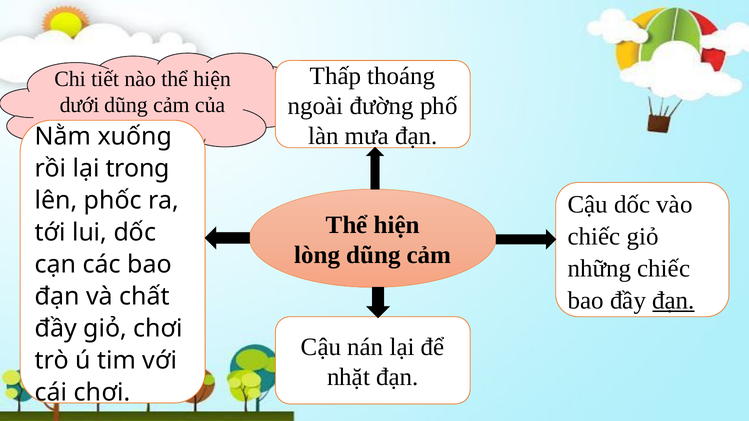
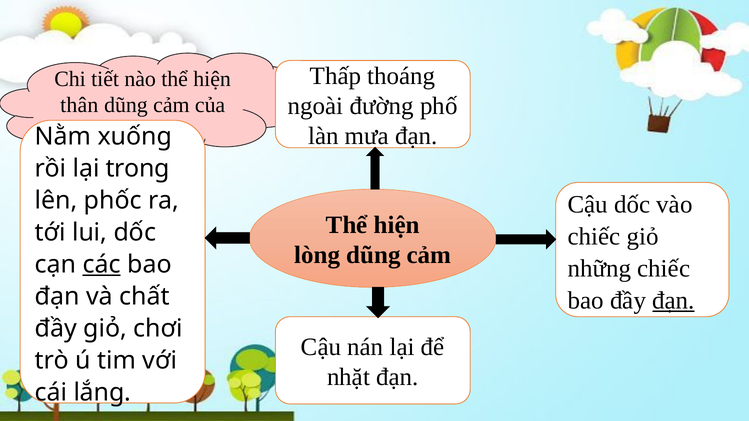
dưới: dưới -> thân (79, 105)
các underline: none -> present (102, 265)
cái chơi: chơi -> lắng (102, 393)
